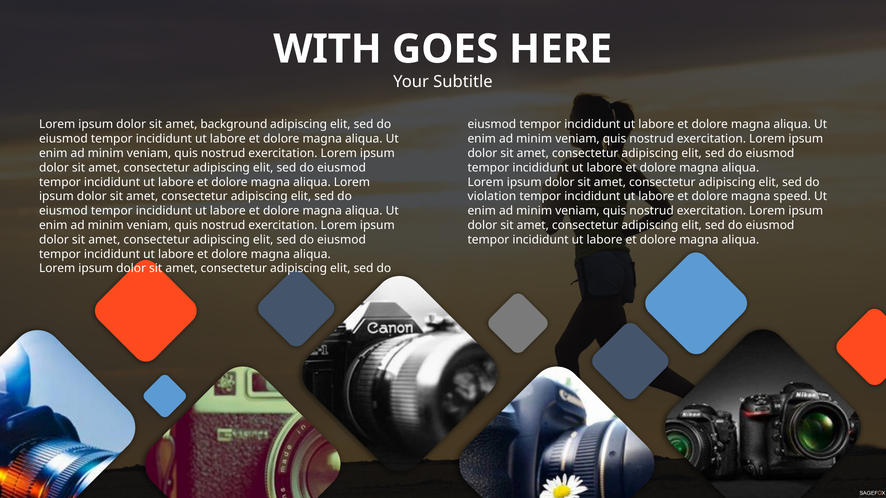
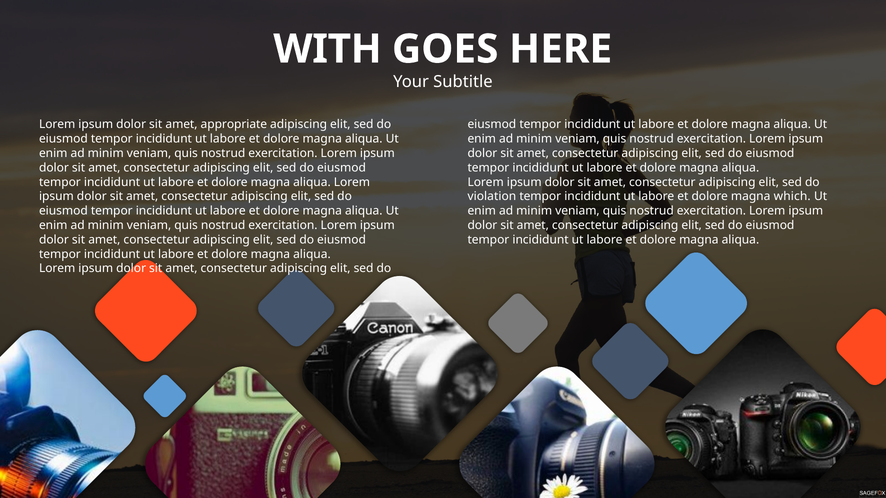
background: background -> appropriate (234, 125)
speed: speed -> which (792, 197)
